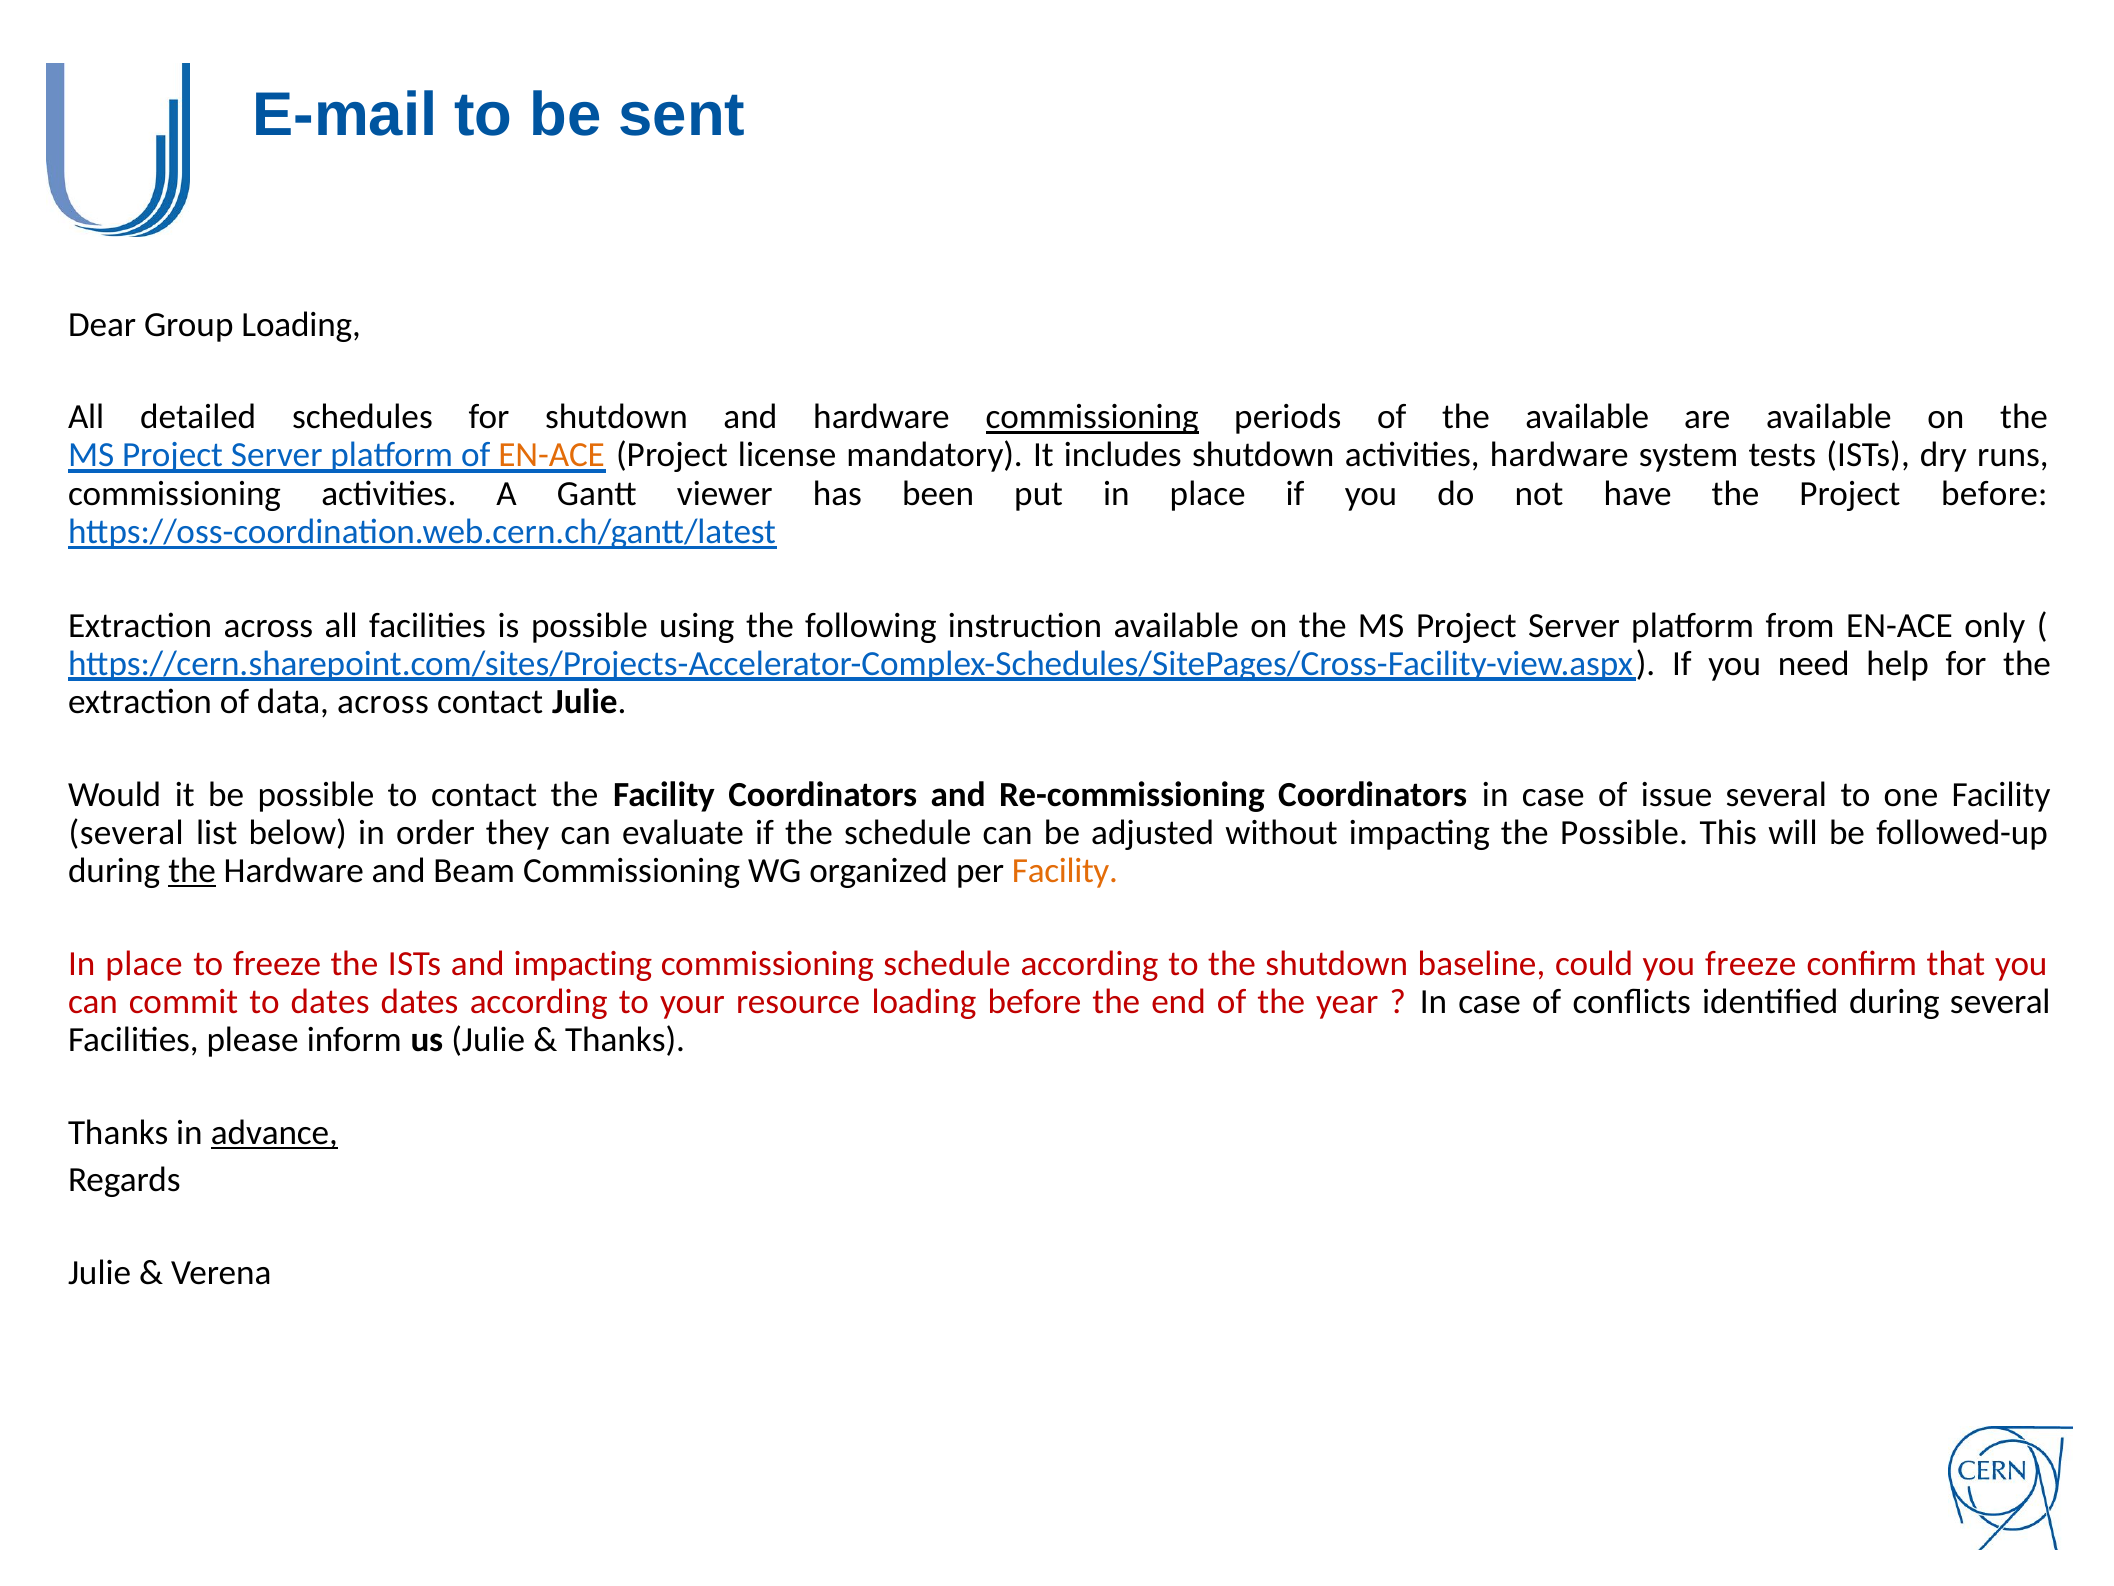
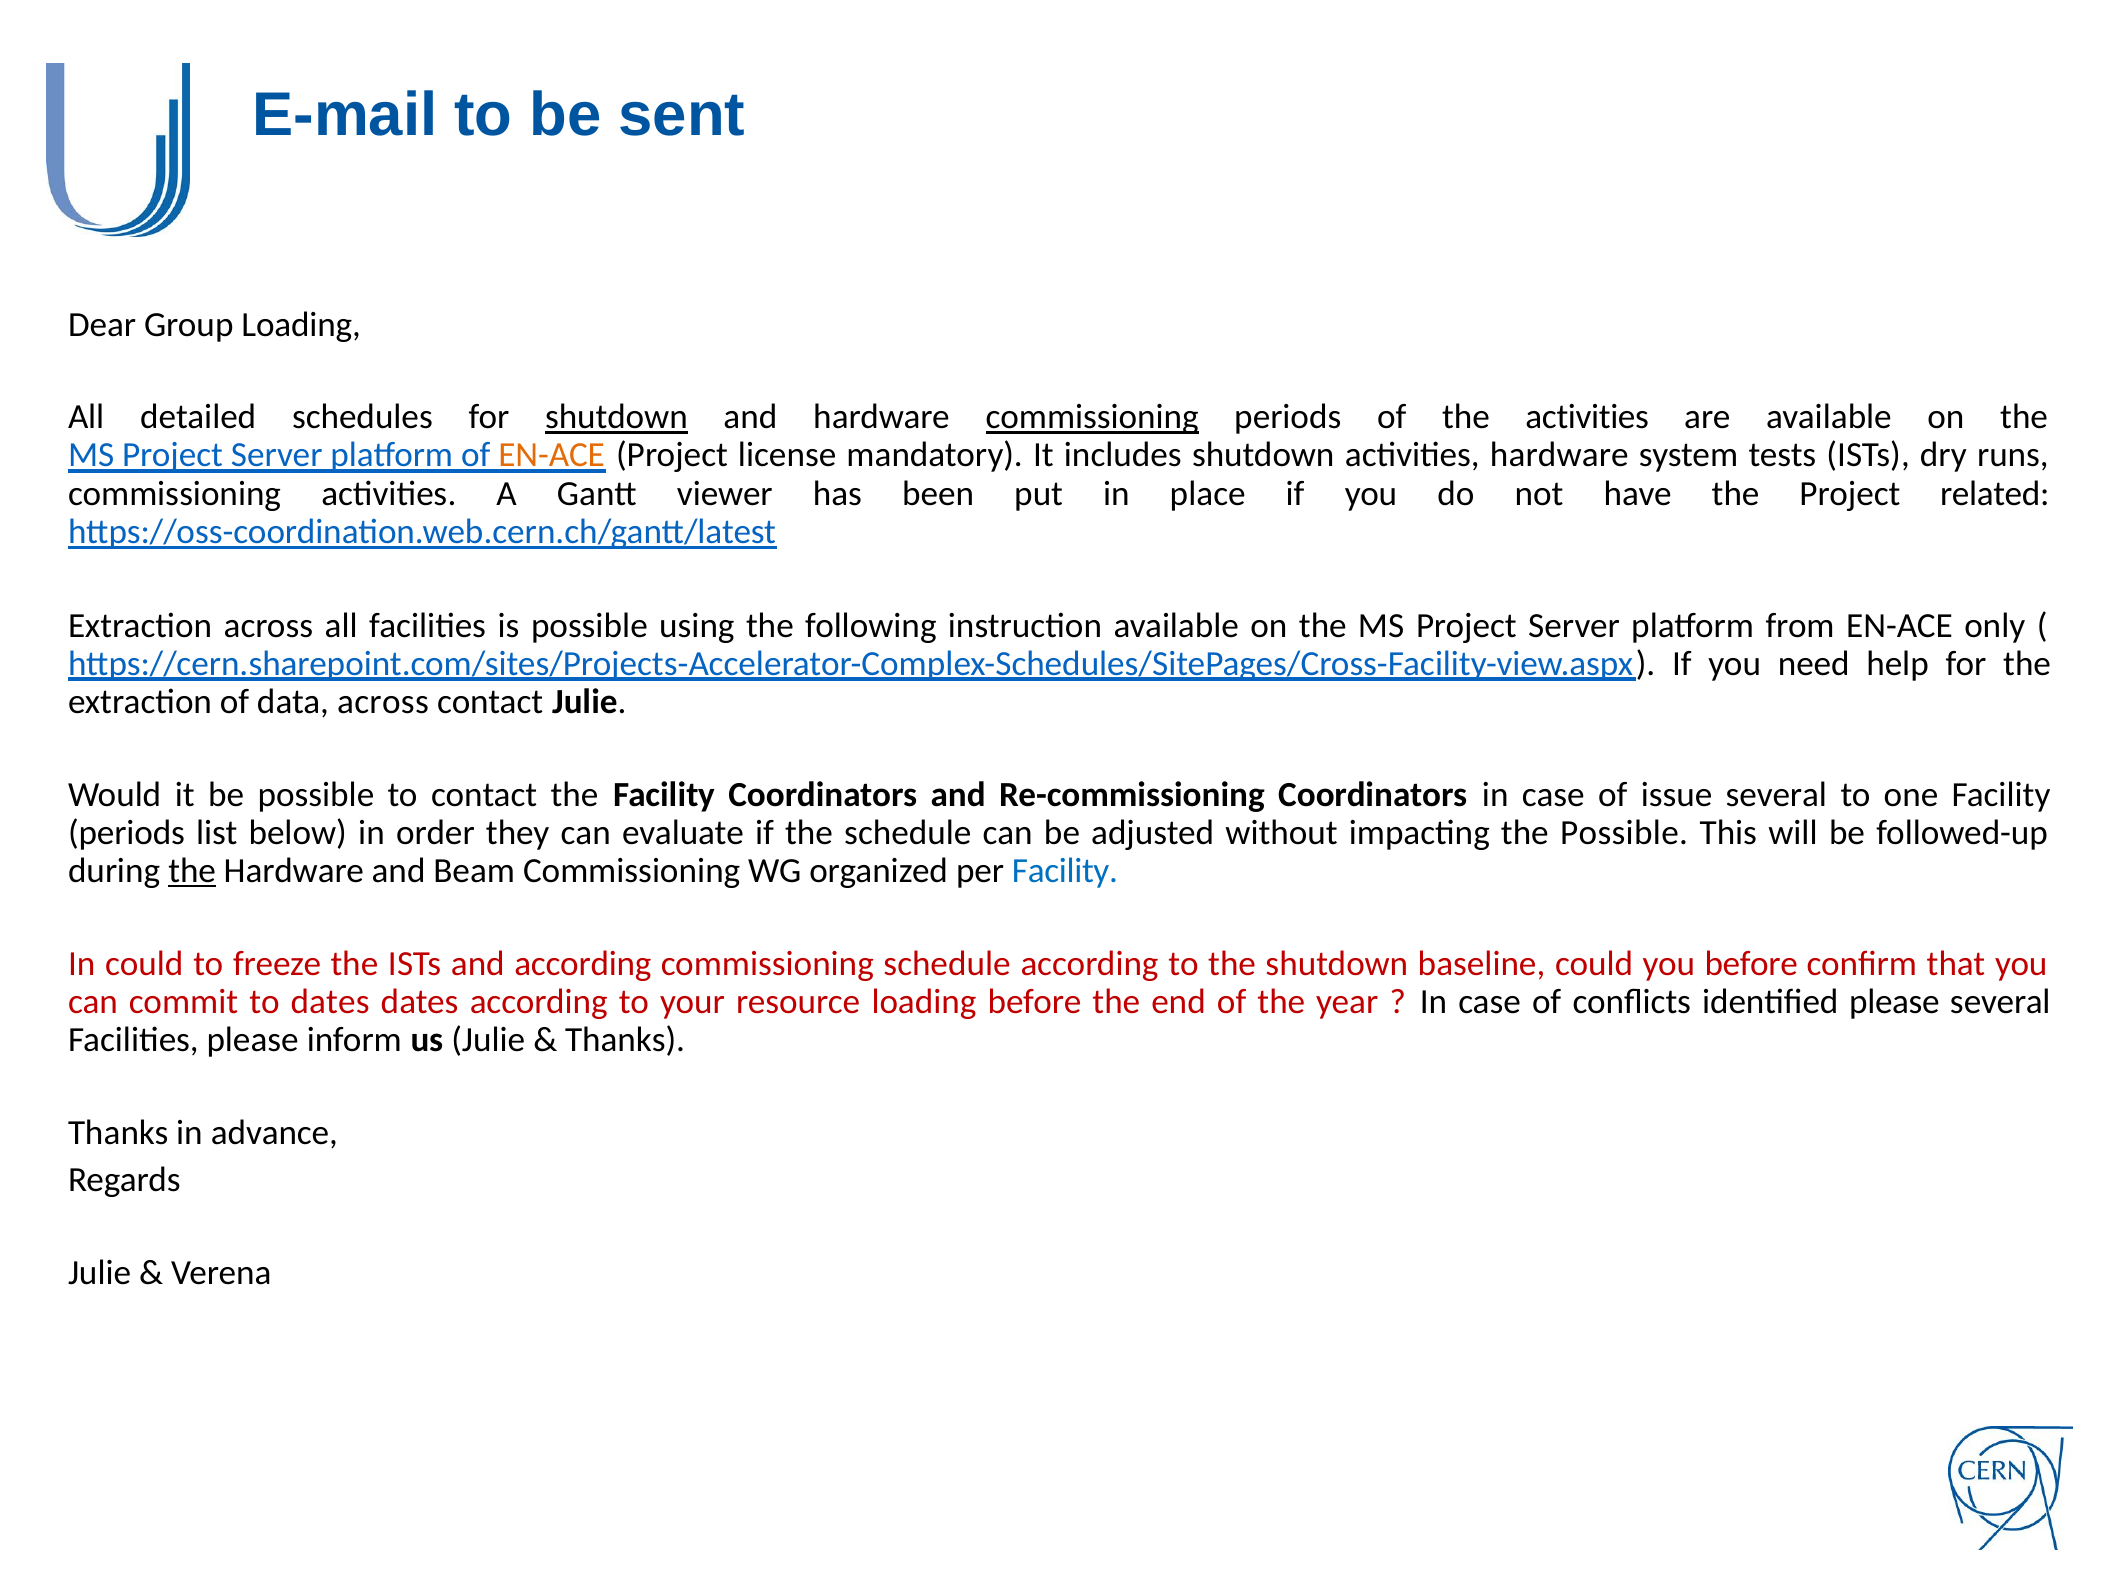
shutdown underline: none -> present (616, 417)
the available: available -> activities (1587, 417)
Project before: before -> related (1995, 494)
several: several -> periods (126, 833)
Facility colour: orange -> blue (1065, 871)
place: place -> could (144, 964)
and impacting: impacting -> according (583, 964)
you freeze: freeze -> before (1751, 964)
identified during: during -> please (1894, 1002)
advance underline: present -> none (274, 1133)
